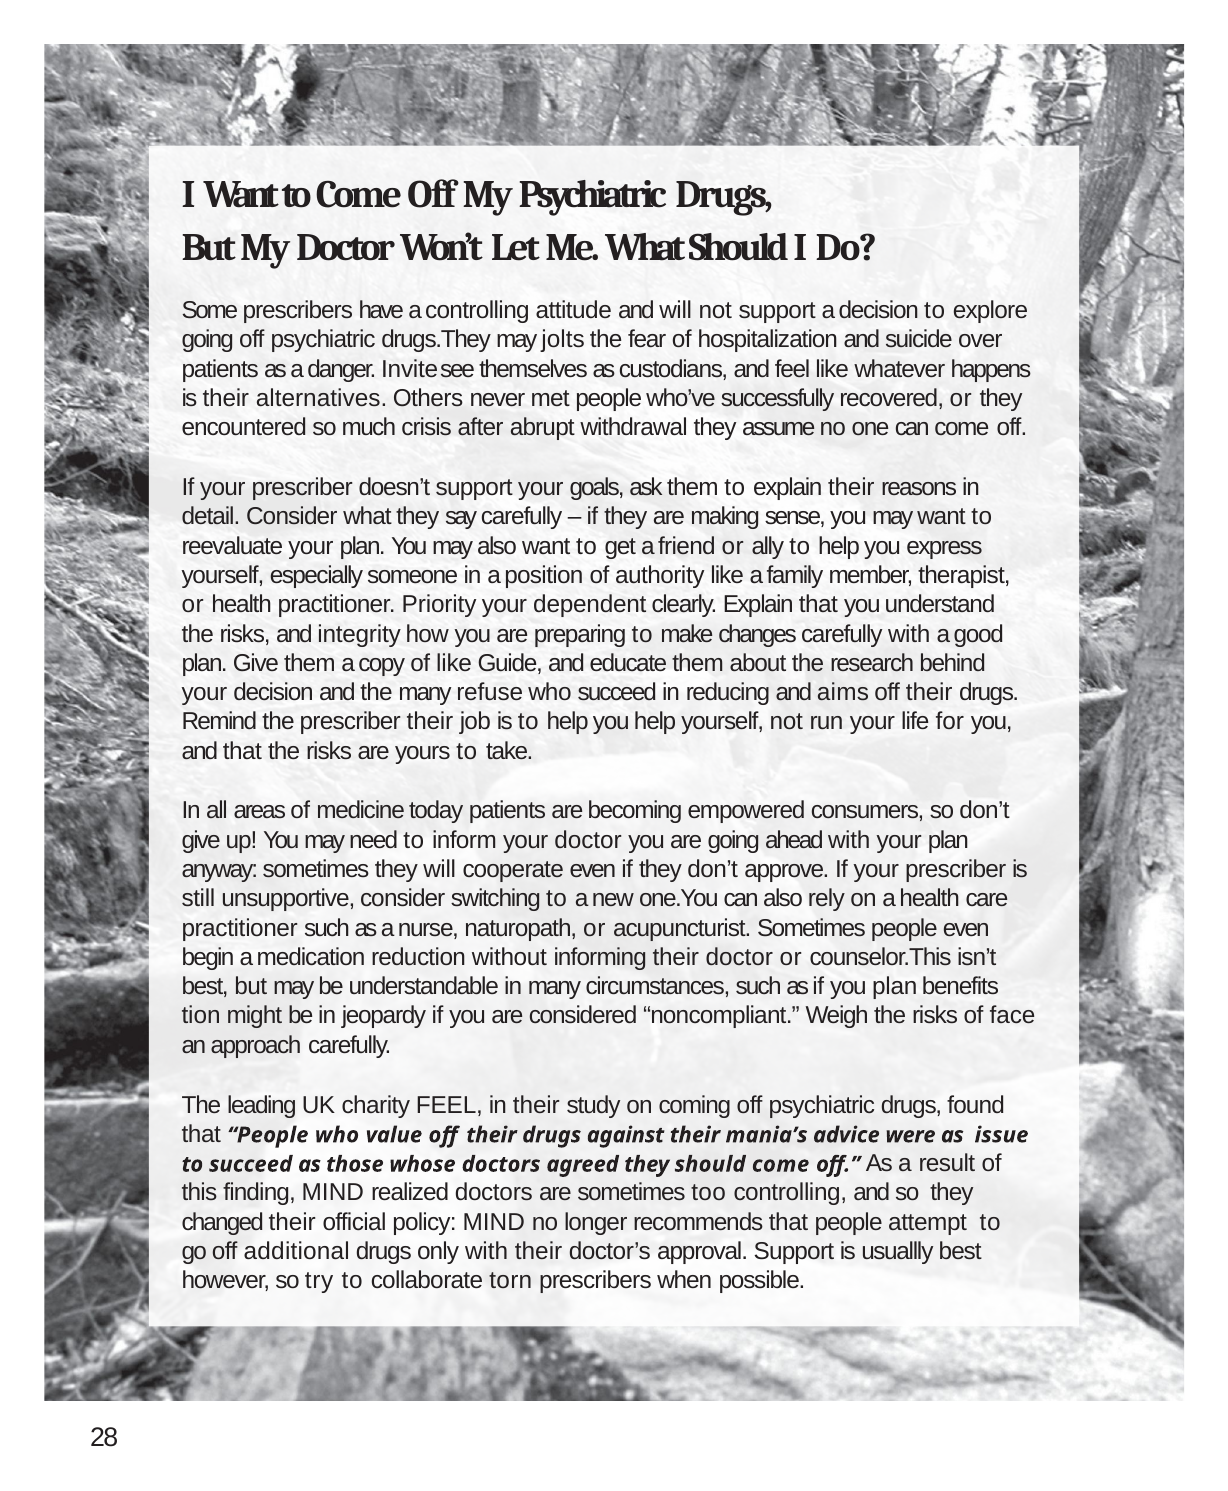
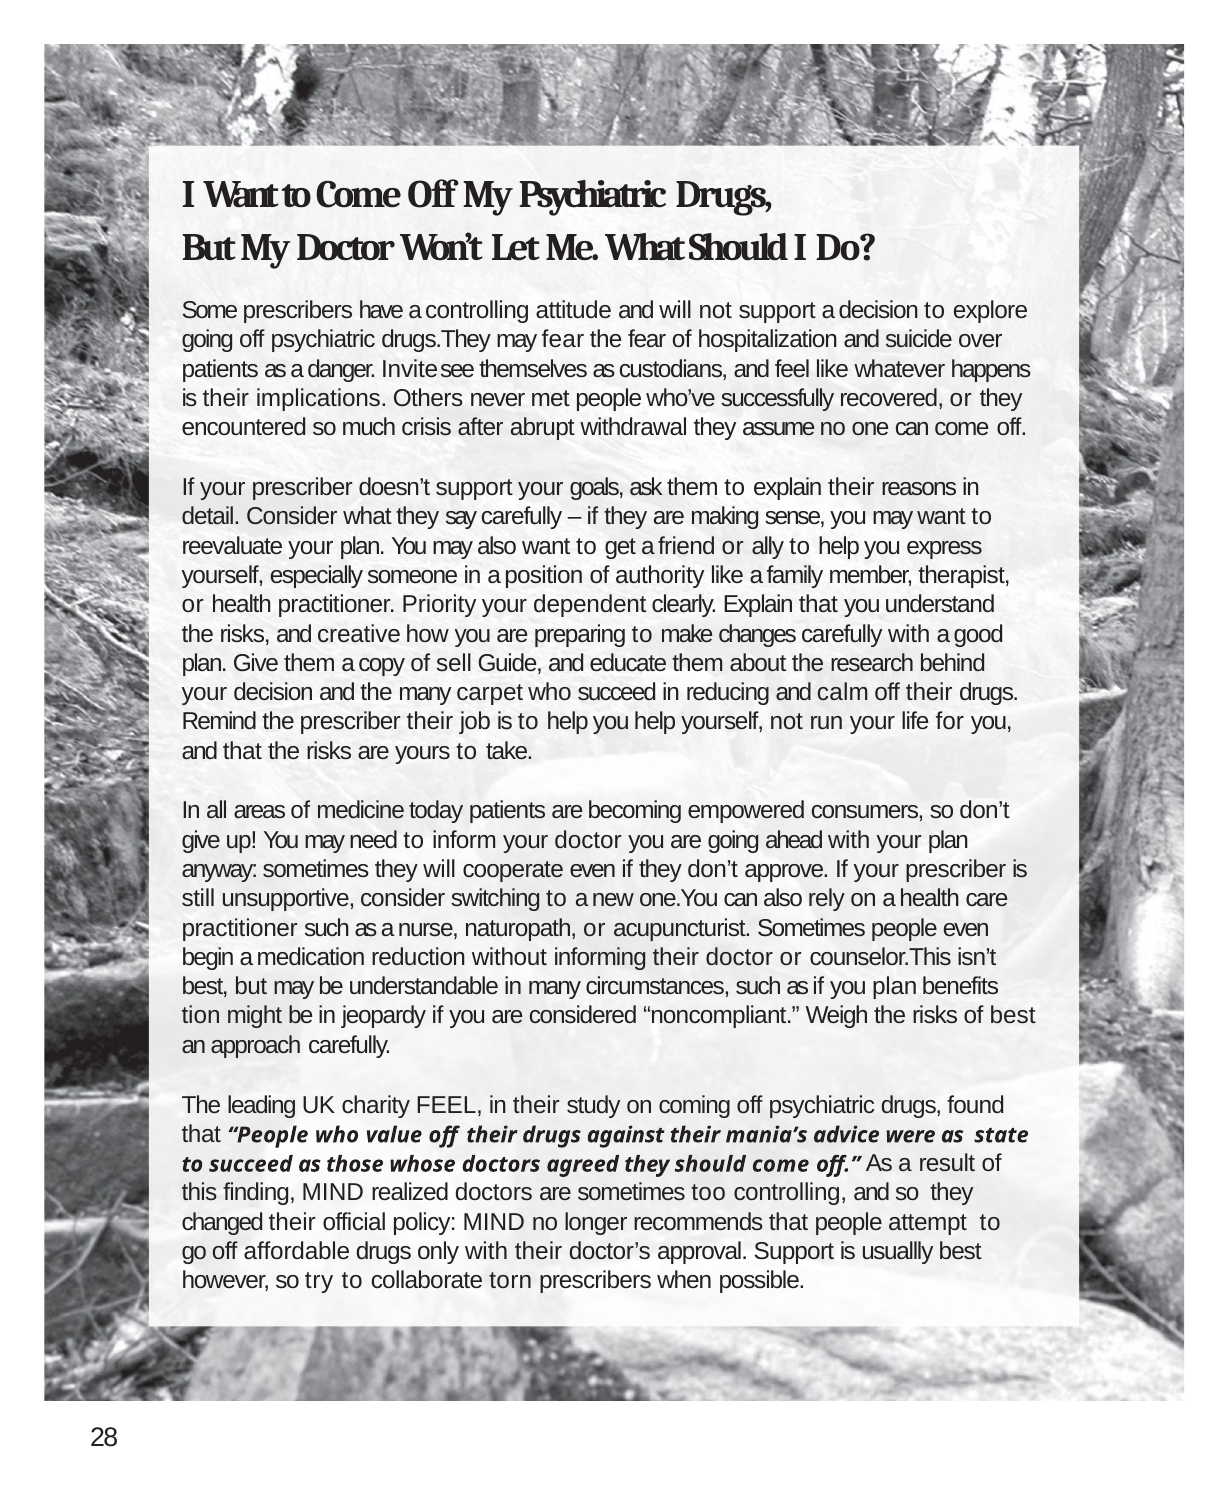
may jolts: jolts -> fear (563, 340)
alternatives: alternatives -> implications (322, 399)
integrity: integrity -> creative (359, 634)
of like: like -> sell (454, 663)
refuse: refuse -> carpet (490, 693)
aims: aims -> calm (843, 693)
of face: face -> best (1013, 1016)
issue: issue -> state (1002, 1135)
additional: additional -> affordable (297, 1252)
